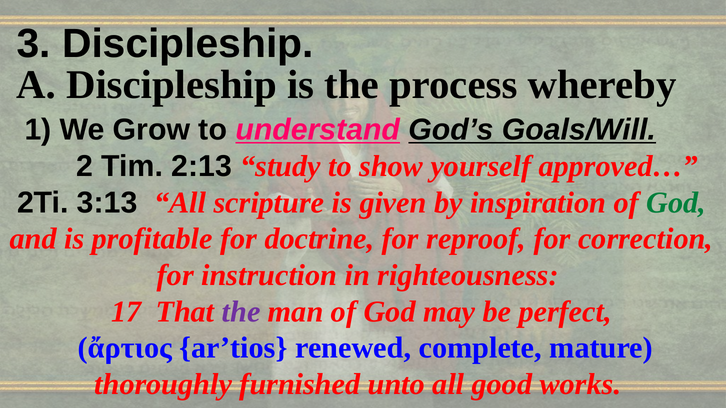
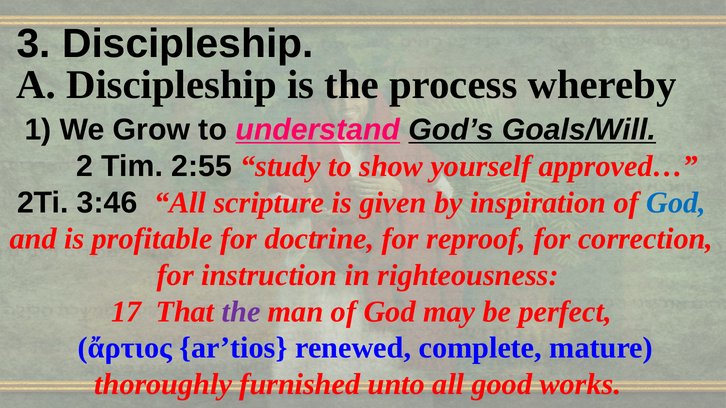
2:13: 2:13 -> 2:55 (202, 167)
3:13: 3:13 -> 3:46 (107, 203)
God colour: green -> blue (676, 203)
